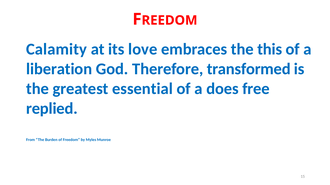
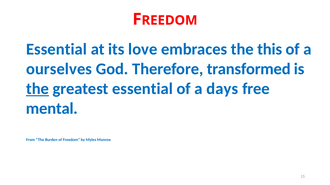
Calamity: Calamity -> Essential (57, 49)
liberation: liberation -> ourselves (59, 69)
the underline: none -> present (37, 89)
does: does -> days (222, 89)
replied: replied -> mental (52, 109)
